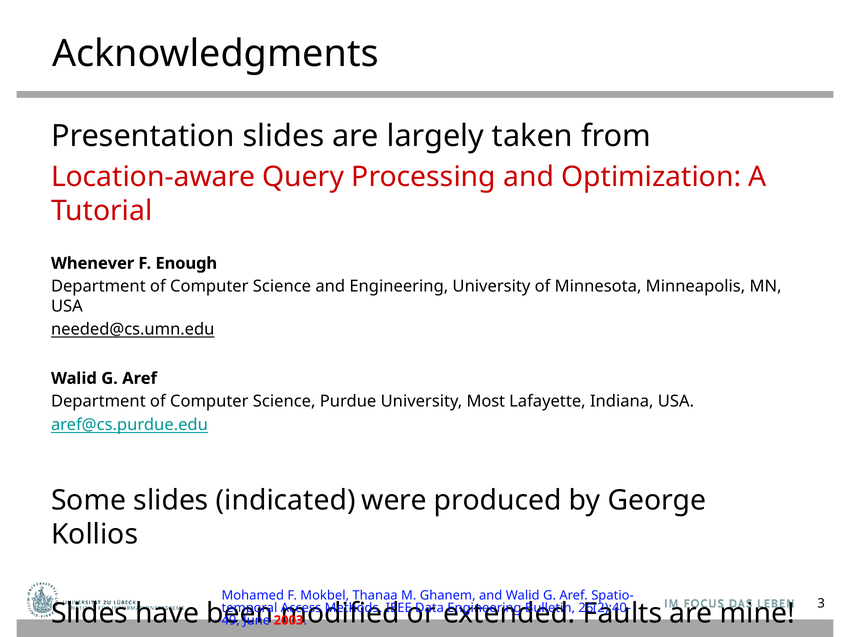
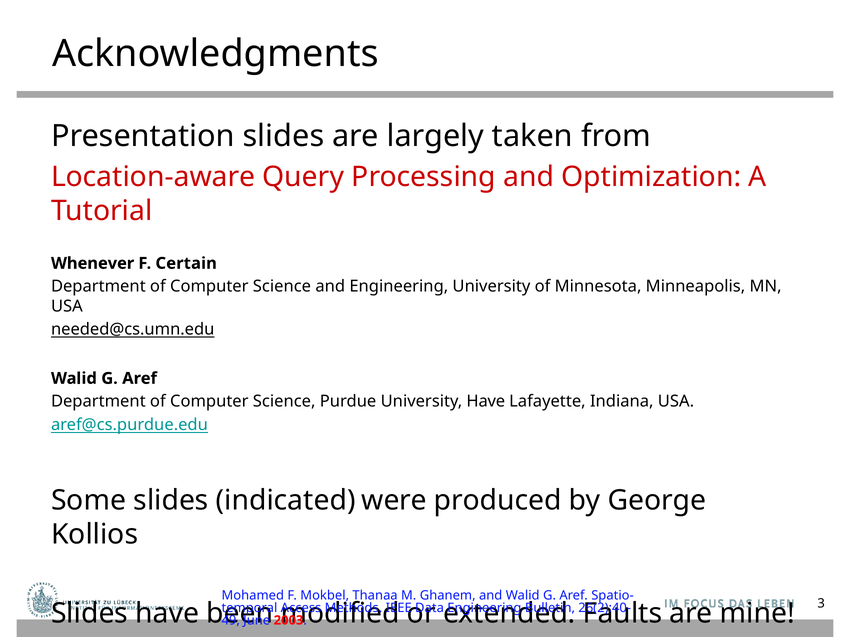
Enough: Enough -> Certain (186, 264)
University Most: Most -> Have (486, 402)
